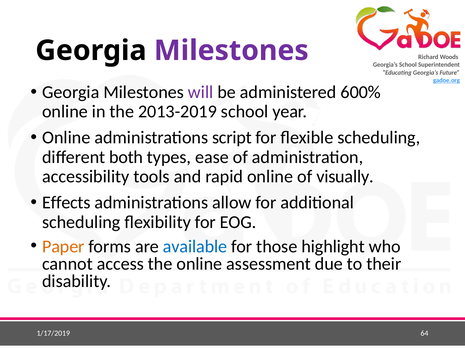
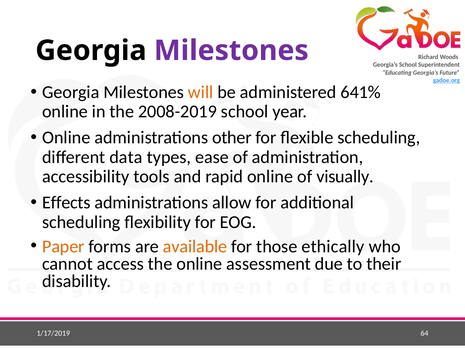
will colour: purple -> orange (201, 92)
600%: 600% -> 641% (361, 92)
2013-2019: 2013-2019 -> 2008-2019 (178, 112)
script: script -> other (232, 138)
both: both -> data (126, 157)
available colour: blue -> orange (195, 246)
highlight: highlight -> ethically (333, 246)
